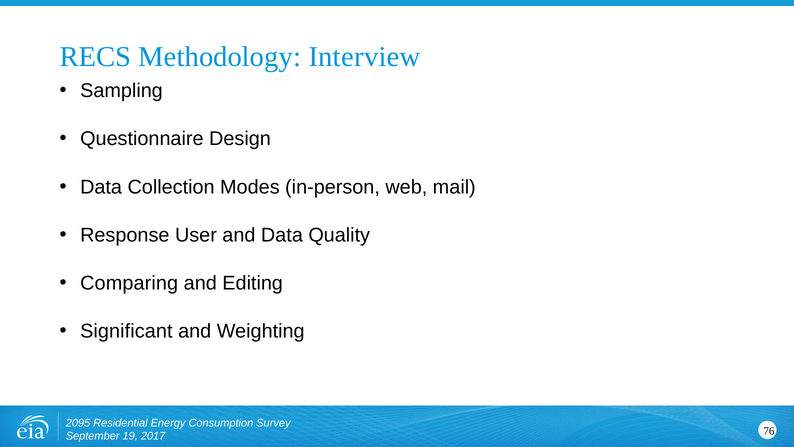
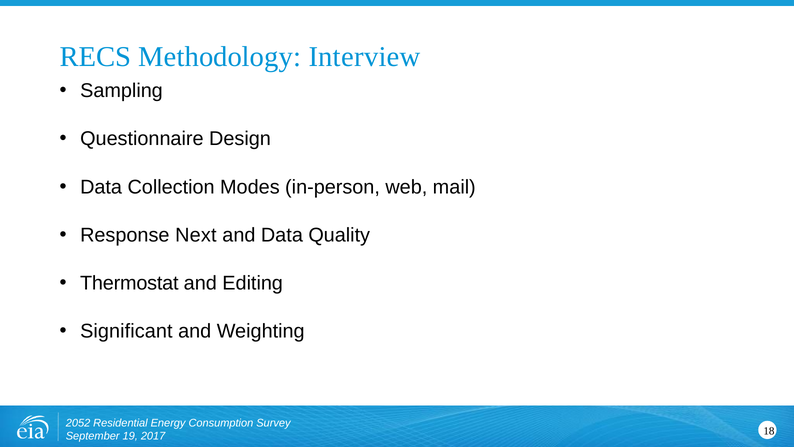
User: User -> Next (196, 235)
Comparing: Comparing -> Thermostat (129, 283)
2095: 2095 -> 2052 (78, 423)
76: 76 -> 18 (769, 431)
